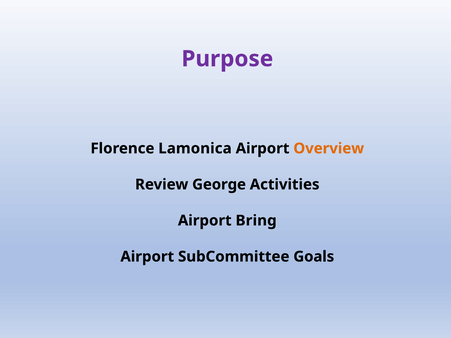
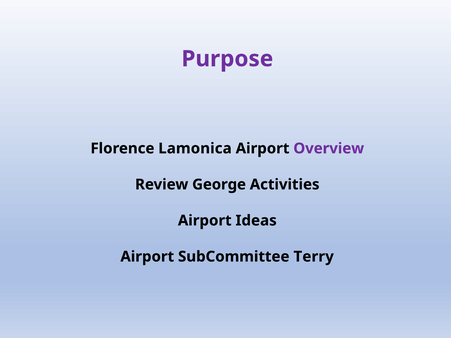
Overview colour: orange -> purple (329, 149)
Bring: Bring -> Ideas (256, 221)
Goals: Goals -> Terry (314, 257)
